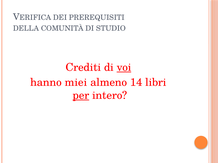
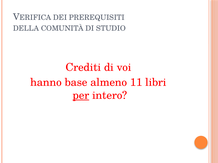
voi underline: present -> none (124, 68)
miei: miei -> base (76, 83)
14: 14 -> 11 (136, 83)
